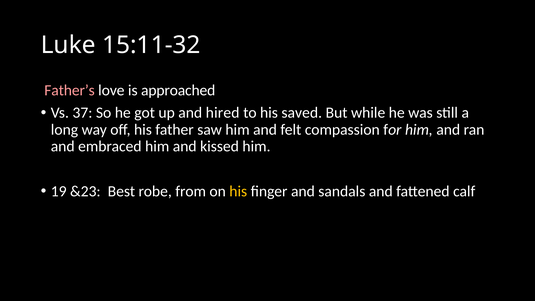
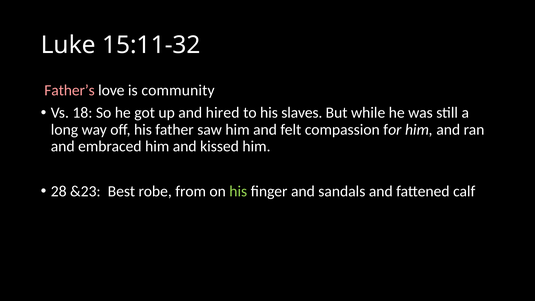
approached: approached -> community (178, 90)
37: 37 -> 18 (82, 113)
saved: saved -> slaves (302, 113)
19: 19 -> 28 (59, 191)
his colour: yellow -> light green (238, 191)
